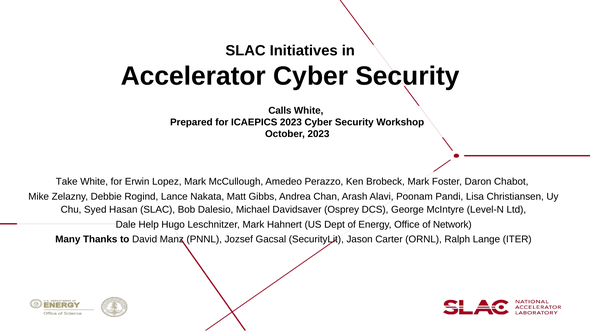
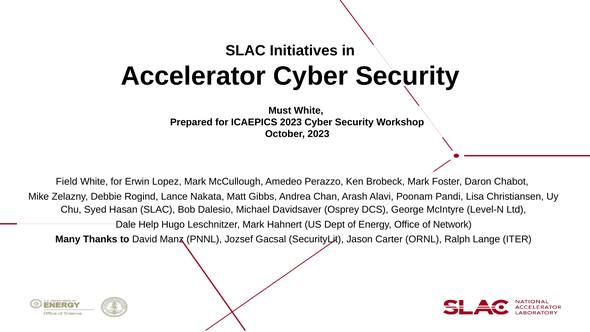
Calls: Calls -> Must (280, 110)
Take: Take -> Field (67, 182)
